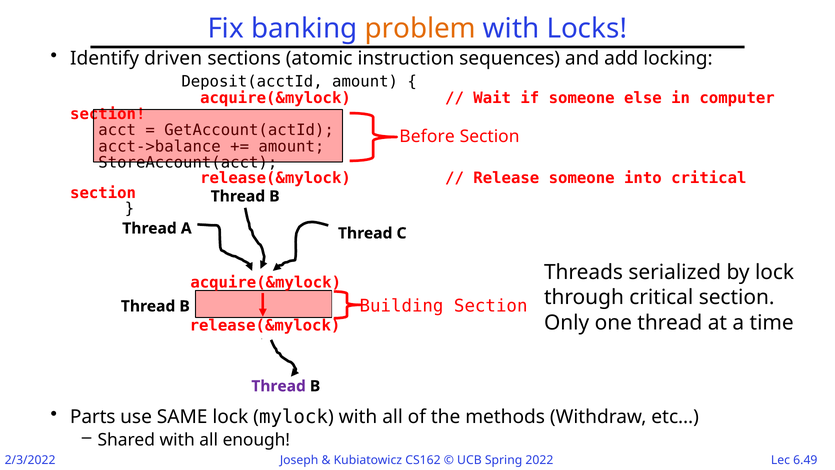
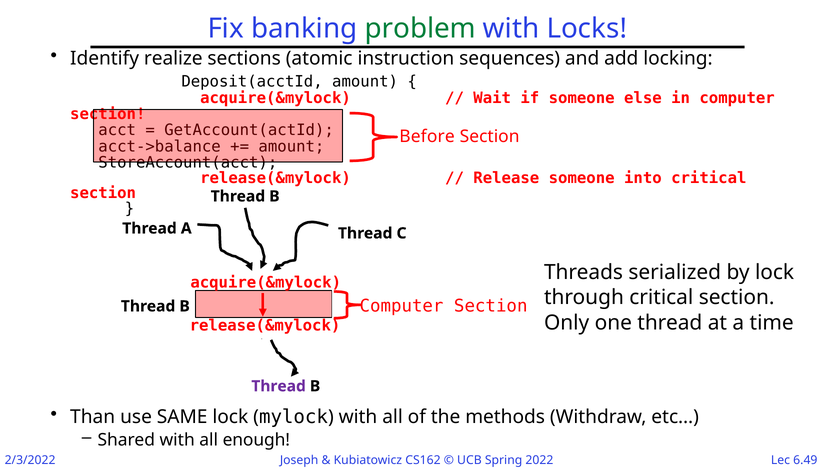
problem colour: orange -> green (420, 29)
driven: driven -> realize (173, 59)
Building: Building -> Computer (402, 306)
Parts: Parts -> Than (93, 417)
